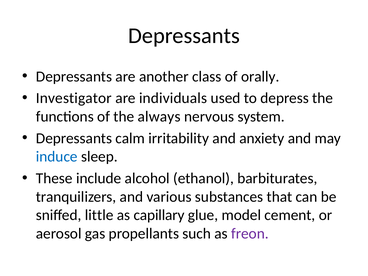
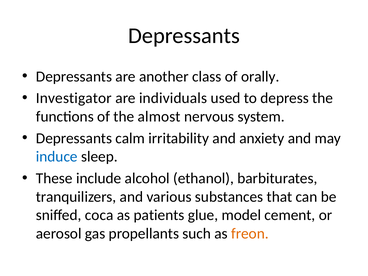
always: always -> almost (159, 117)
little: little -> coca (99, 215)
capillary: capillary -> patients (159, 215)
freon colour: purple -> orange (250, 234)
